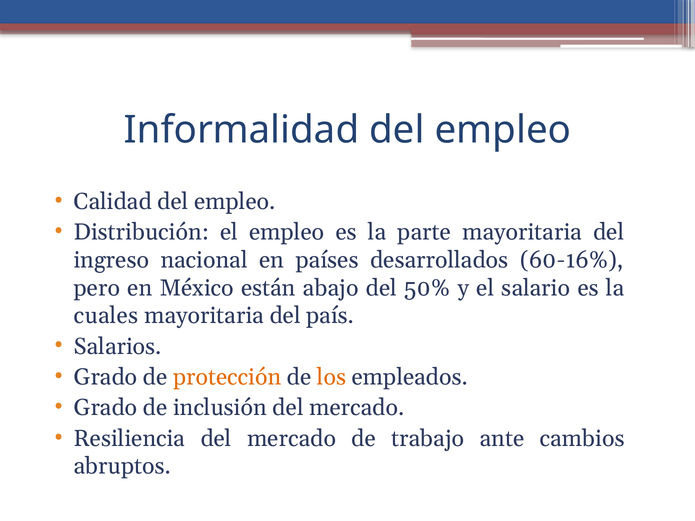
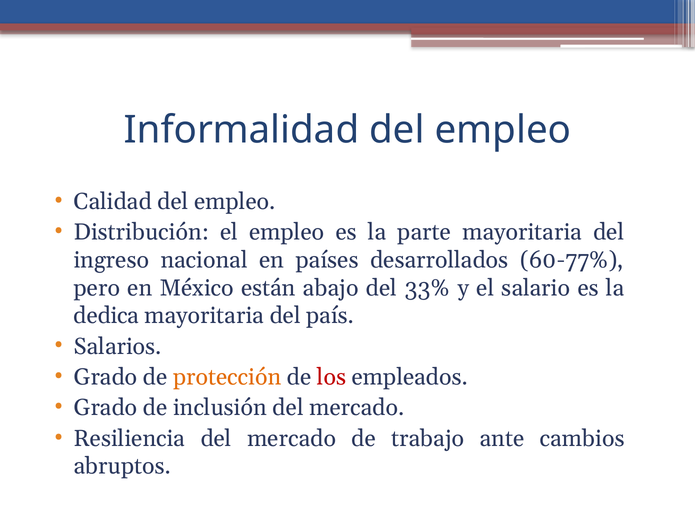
60-16%: 60-16% -> 60-77% (572, 260)
50%: 50% -> 33% (427, 288)
cuales: cuales -> dedica (106, 316)
los colour: orange -> red (332, 377)
